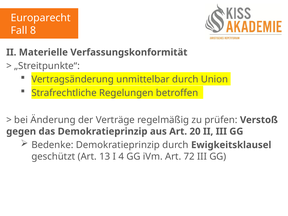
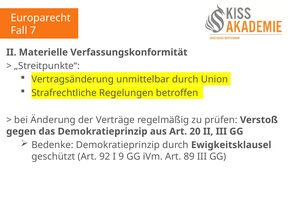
8: 8 -> 7 (33, 30)
13: 13 -> 92 (105, 156)
4: 4 -> 9 (121, 156)
72: 72 -> 89 (189, 156)
